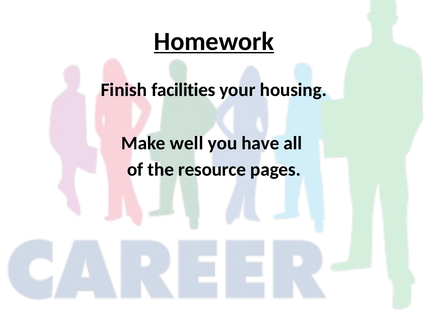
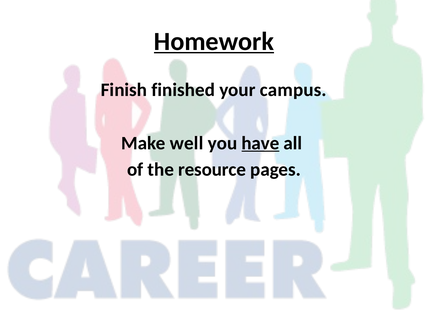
facilities: facilities -> finished (183, 90)
housing: housing -> campus (293, 90)
have underline: none -> present (260, 143)
